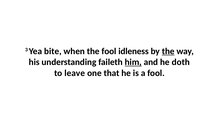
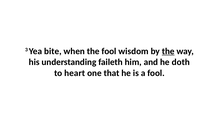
idleness: idleness -> wisdom (134, 51)
him underline: present -> none (133, 62)
leave: leave -> heart (75, 73)
